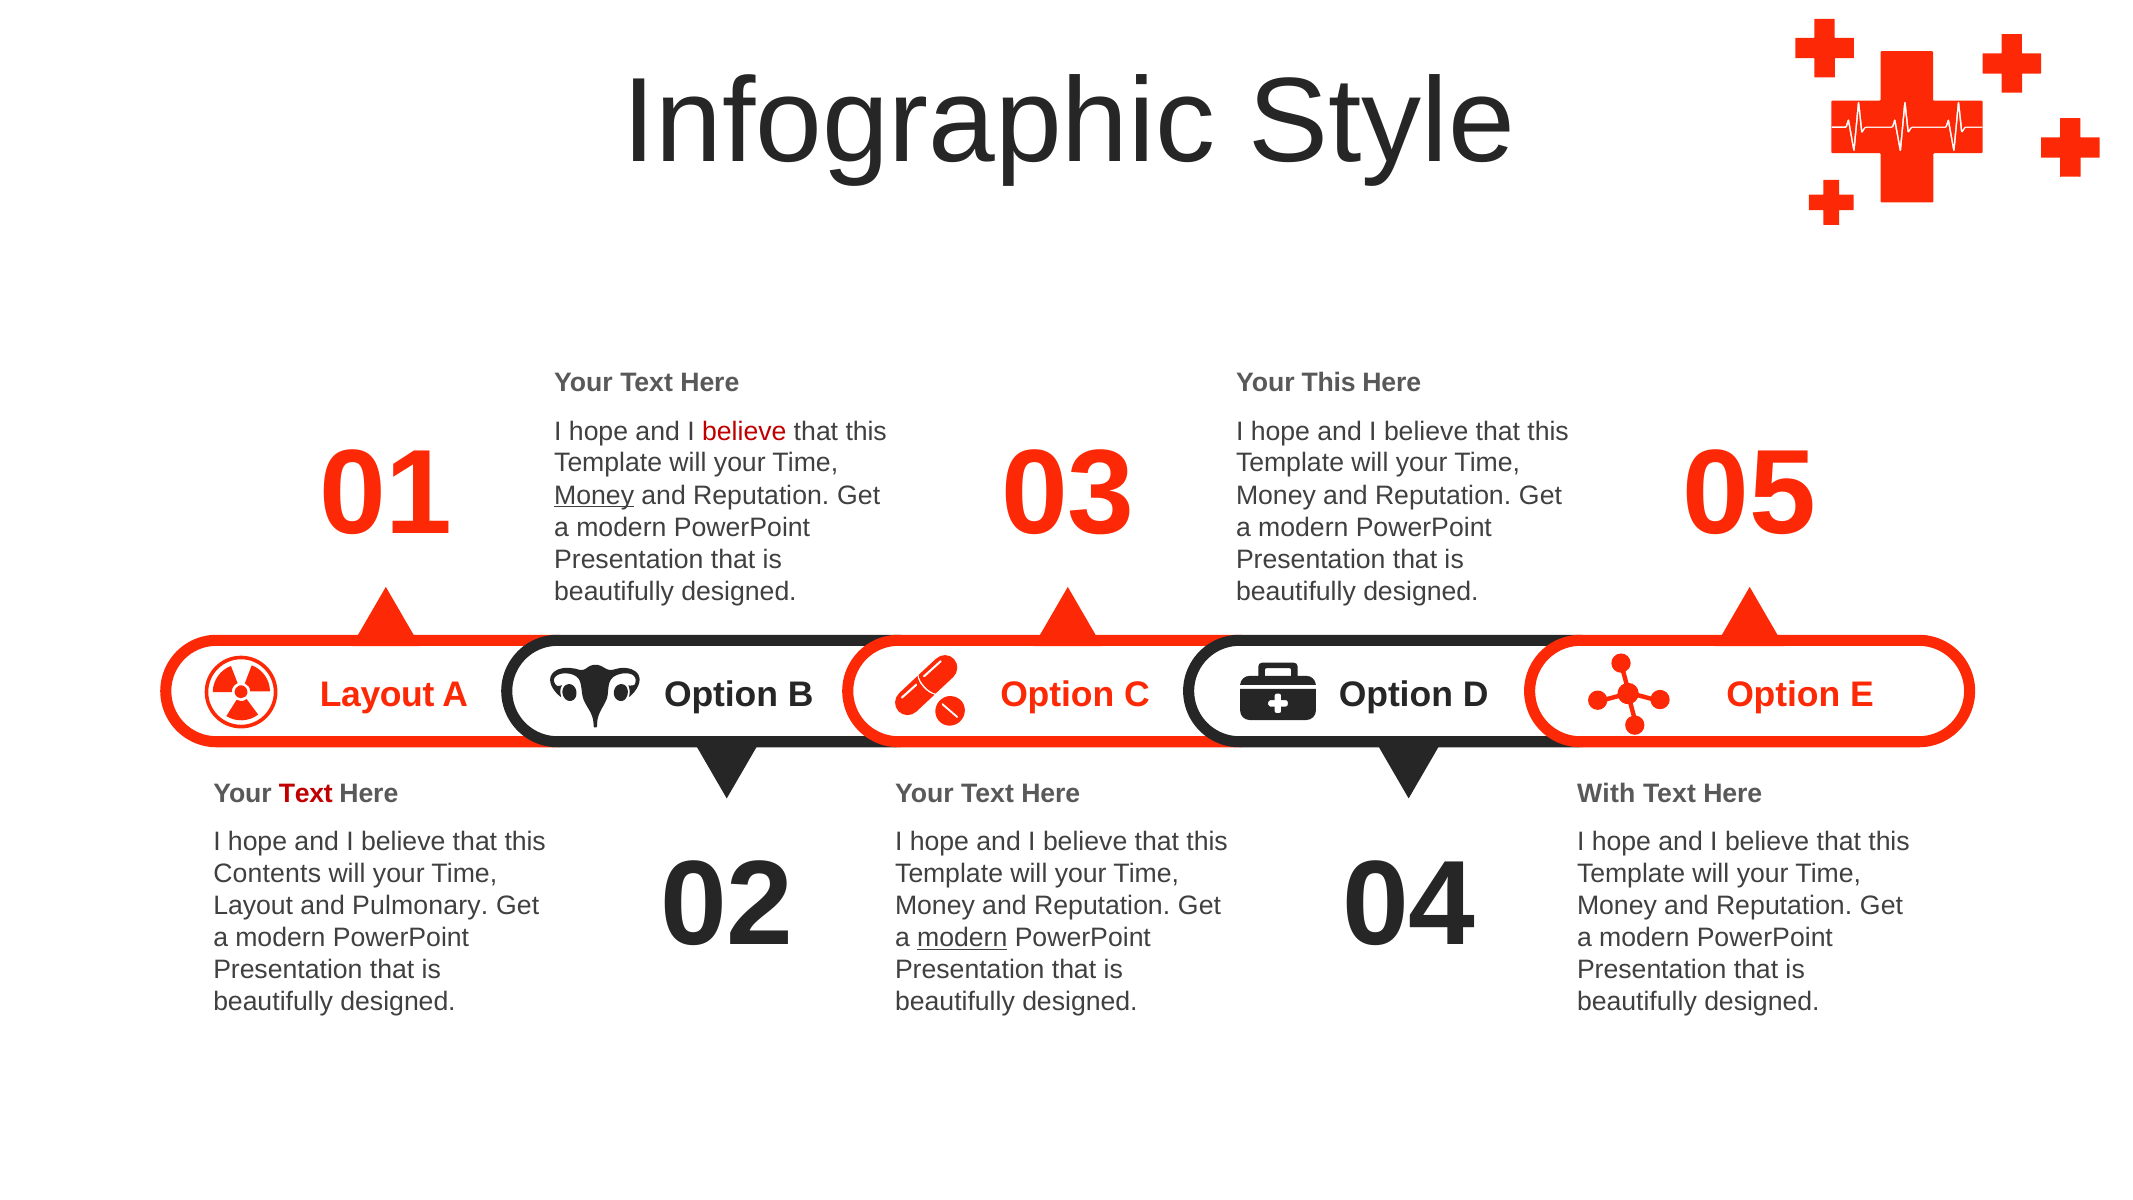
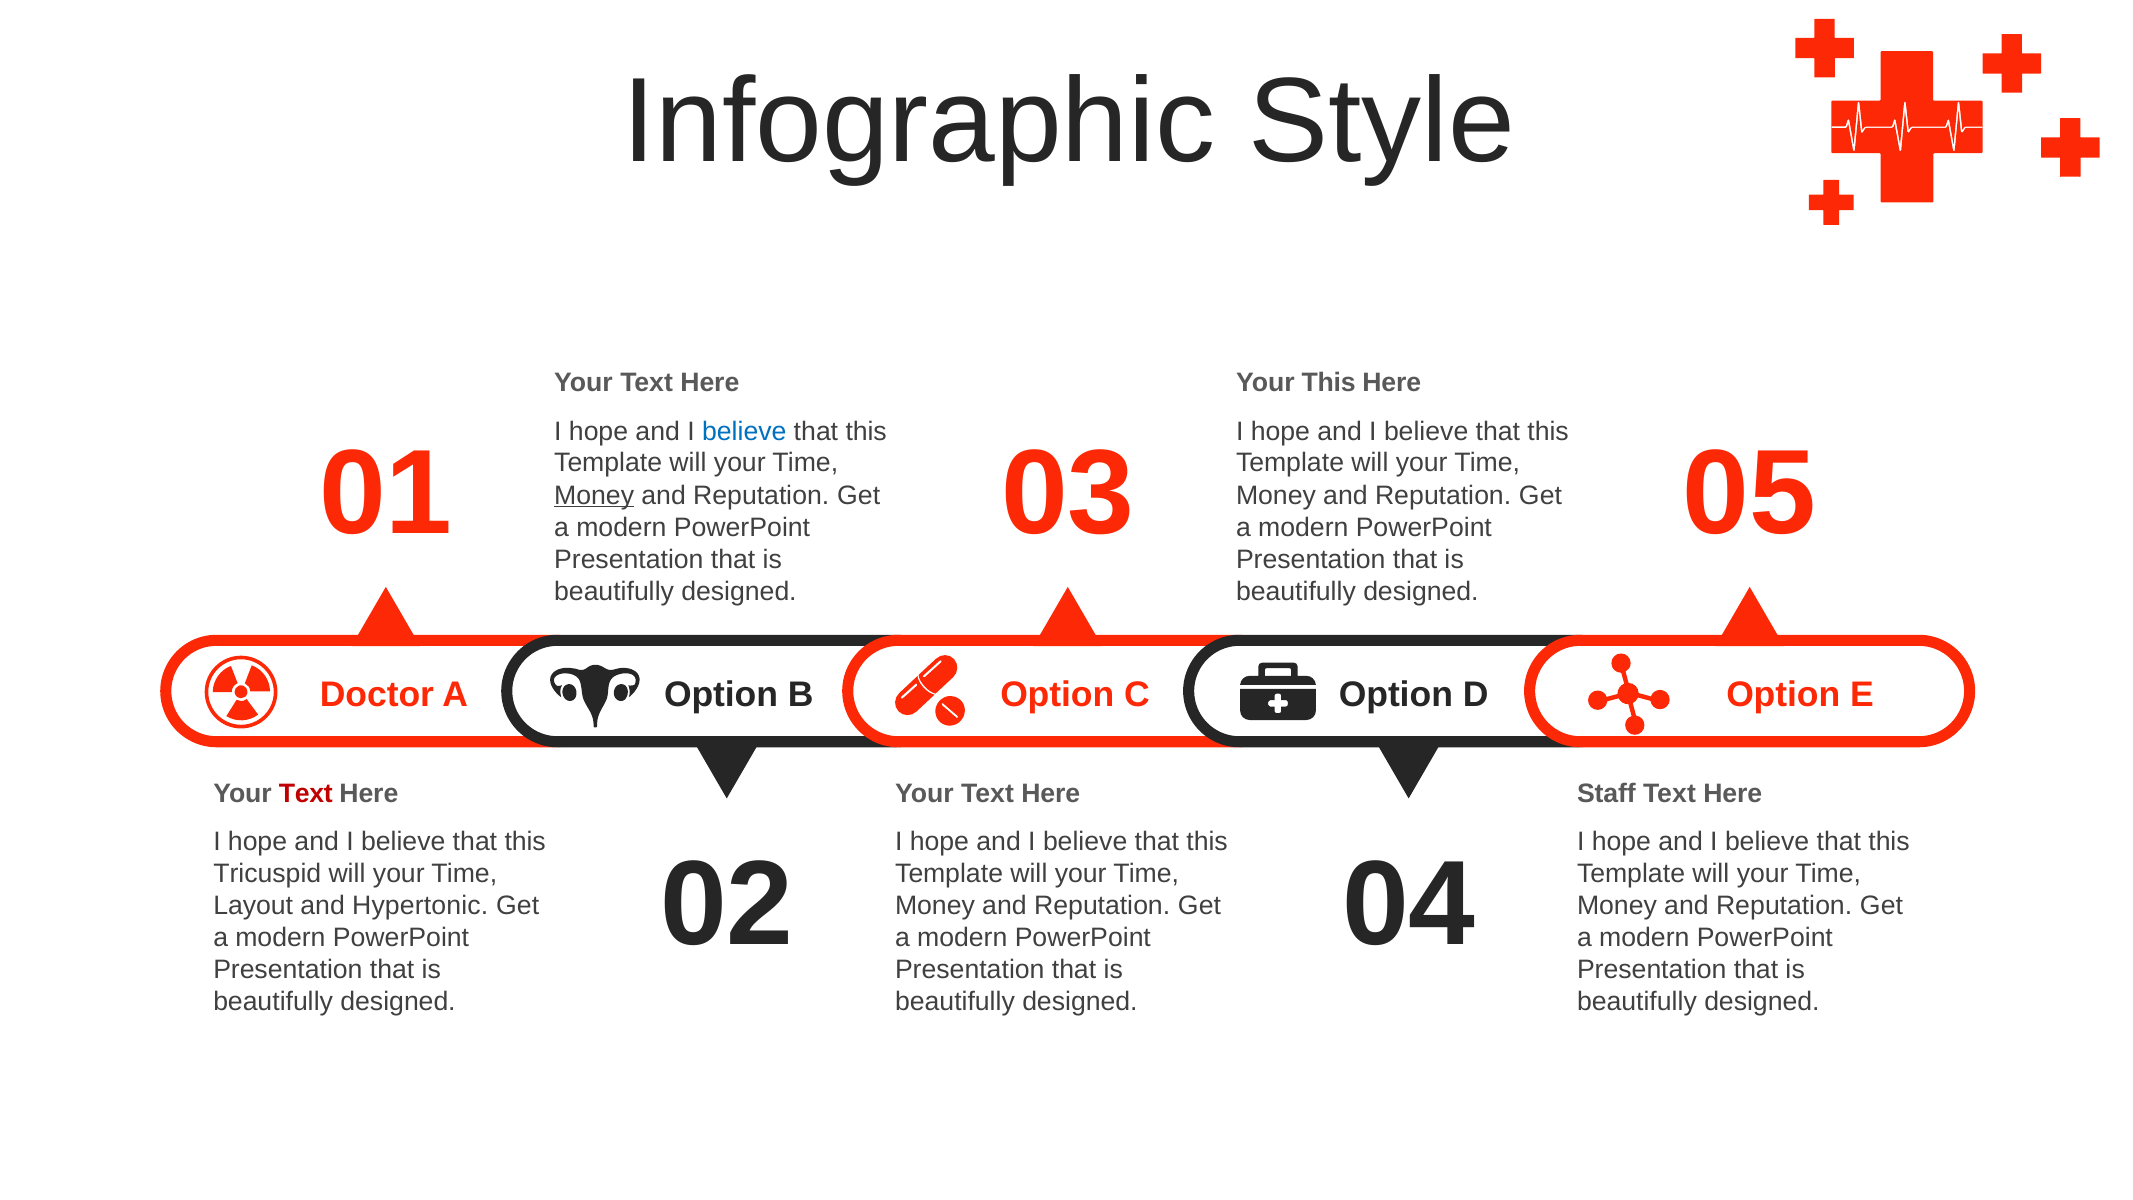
believe colour: red -> blue (744, 431)
Layout: Layout -> Doctor (377, 695)
With: With -> Staff (1606, 793)
Contents: Contents -> Tricuspid (267, 874)
Pulmonary: Pulmonary -> Hypertonic (420, 906)
modern underline: present -> none (962, 938)
